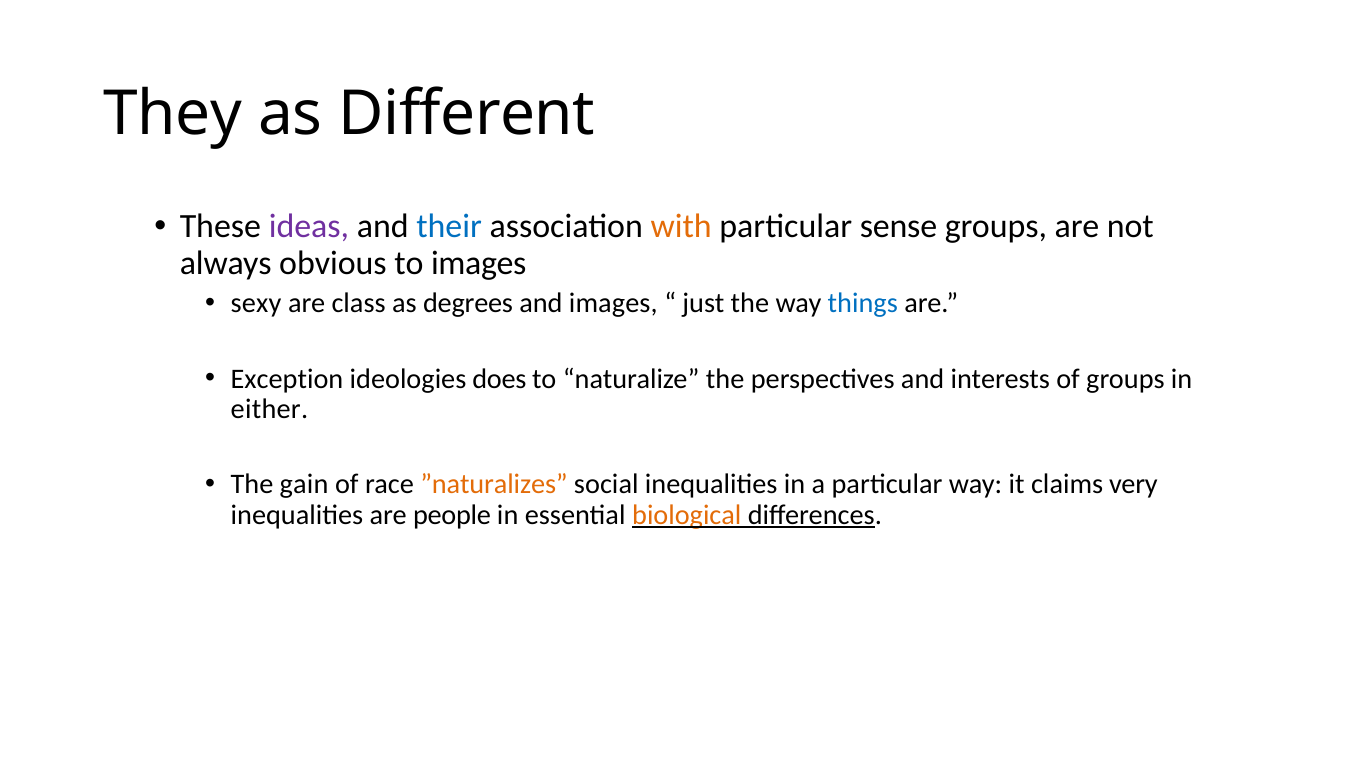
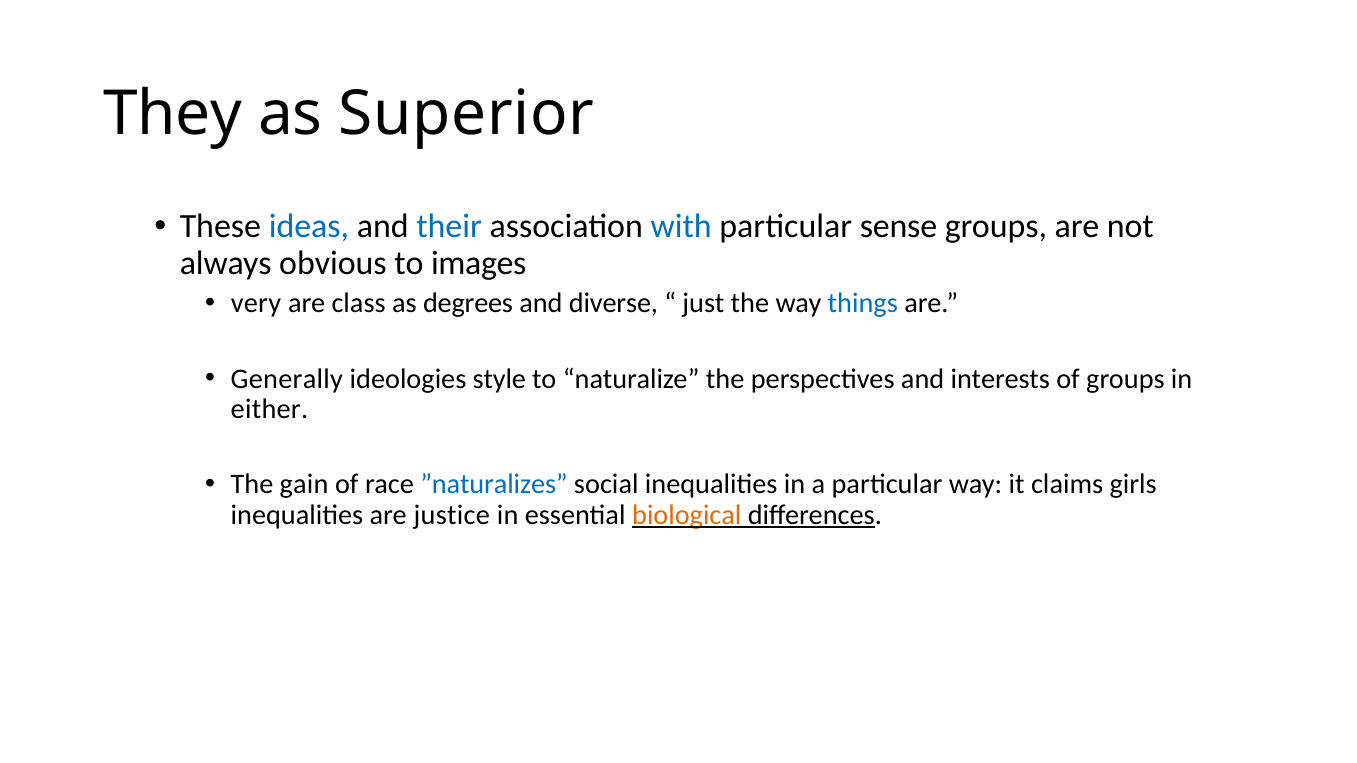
Different: Different -> Superior (466, 114)
ideas colour: purple -> blue (309, 226)
with colour: orange -> blue (681, 226)
sexy: sexy -> very (256, 304)
and images: images -> diverse (613, 304)
Exception: Exception -> Generally (287, 379)
does: does -> style (499, 379)
”naturalizes colour: orange -> blue (494, 485)
very: very -> girls (1133, 485)
people: people -> justice (452, 515)
